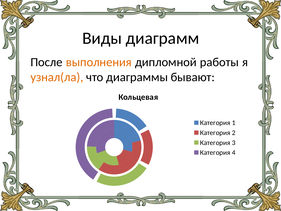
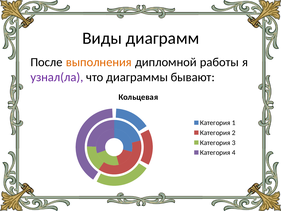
узнал(ла colour: orange -> purple (57, 77)
